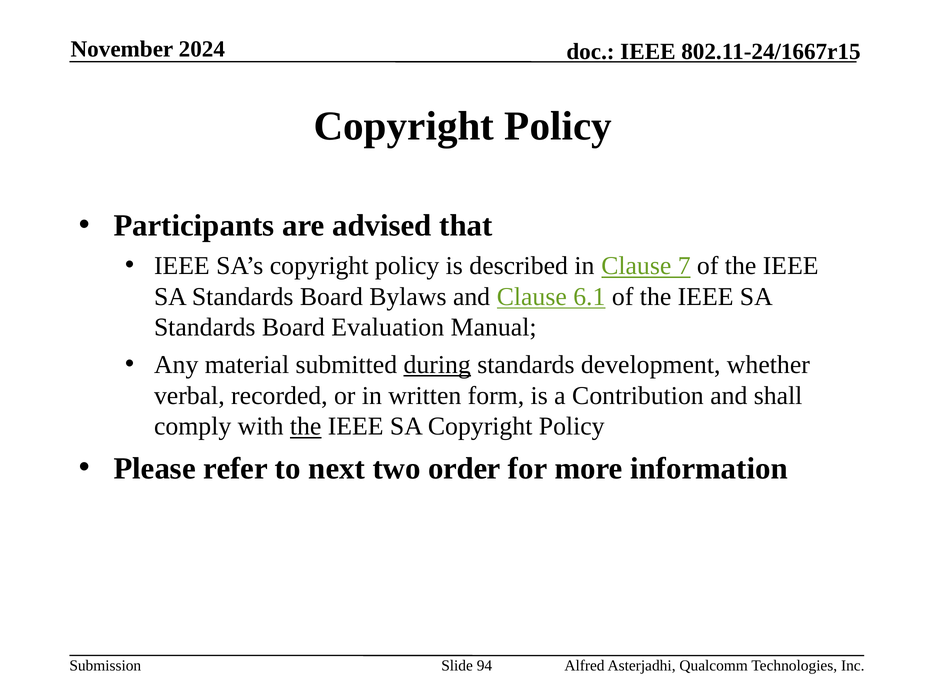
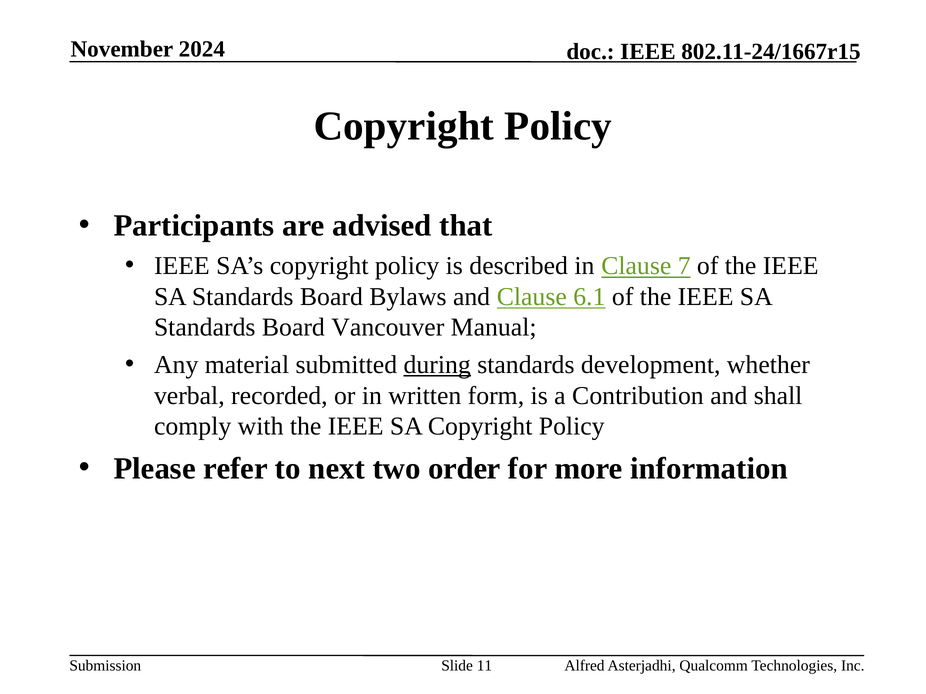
Evaluation: Evaluation -> Vancouver (388, 328)
the underline: present -> none (306, 427)
94: 94 -> 11 (484, 666)
